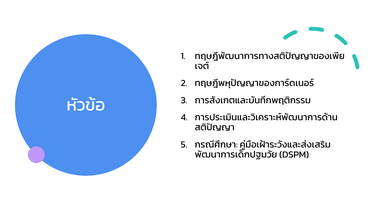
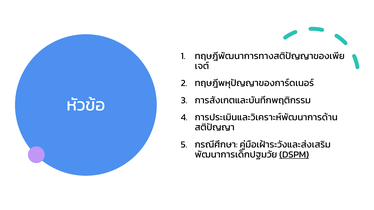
DSPM underline: none -> present (294, 155)
